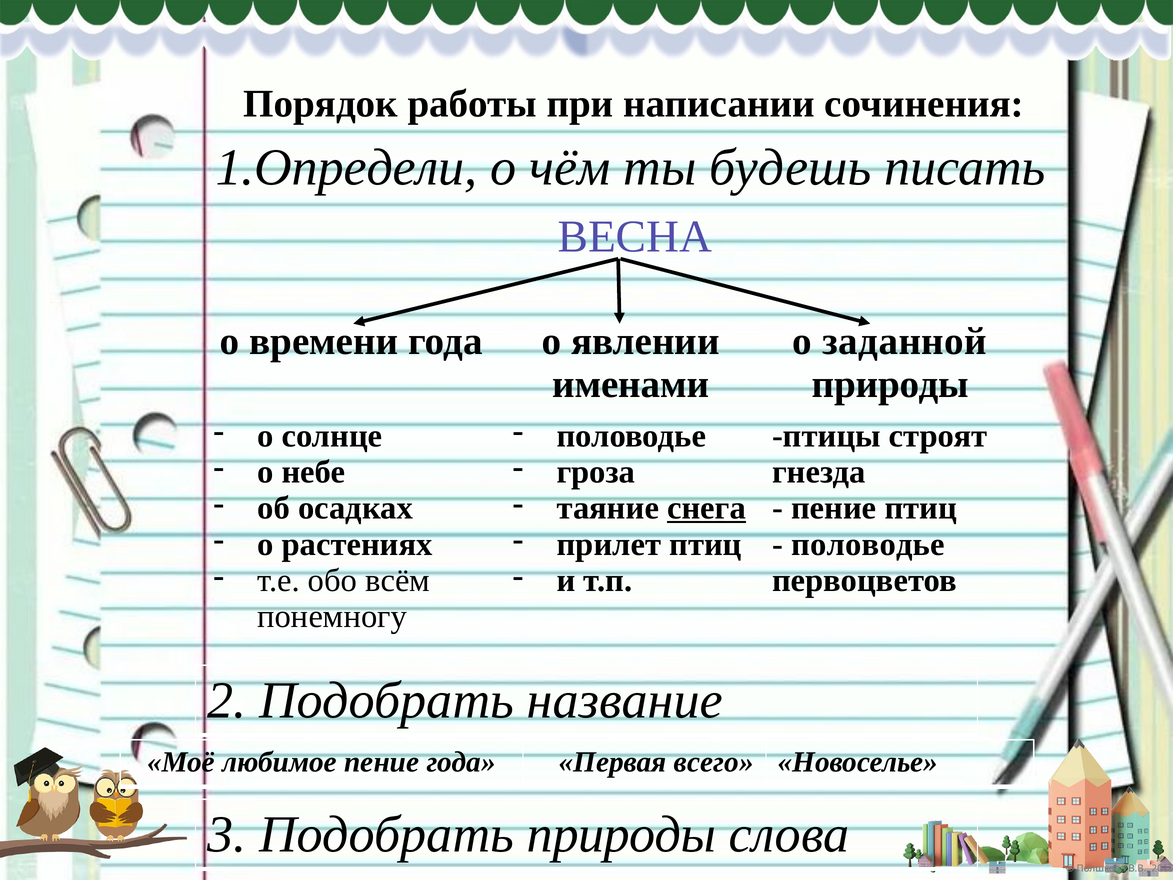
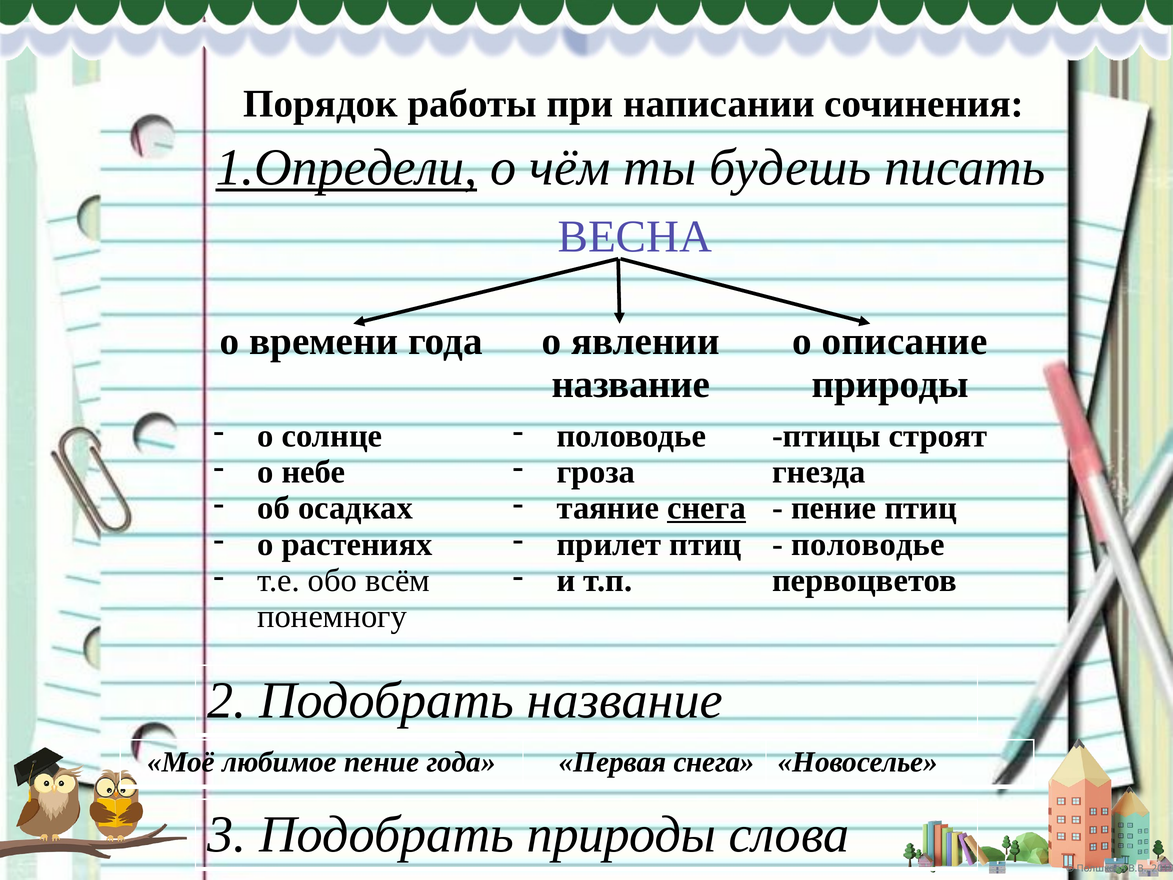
1.Определи underline: none -> present (346, 168)
заданной: заданной -> описание (905, 341)
именами: именами -> название (631, 384)
Первая всего: всего -> снега (714, 762)
